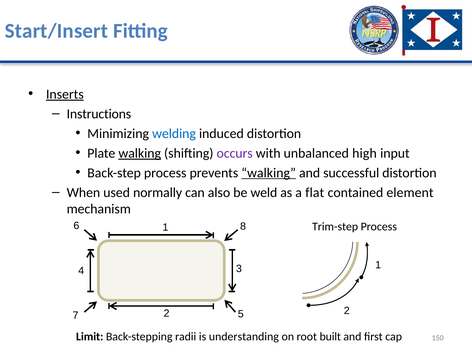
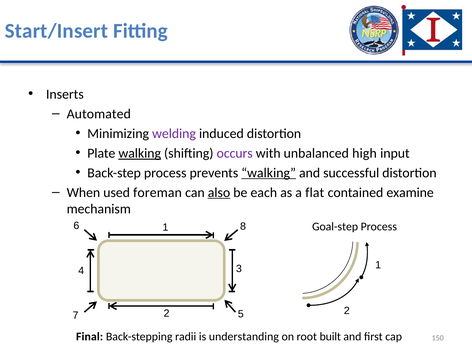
Inserts underline: present -> none (65, 94)
Instructions: Instructions -> Automated (99, 114)
welding colour: blue -> purple (174, 134)
normally: normally -> foreman (158, 192)
also underline: none -> present (219, 192)
weld: weld -> each (264, 192)
element: element -> examine (410, 192)
Trim-step: Trim-step -> Goal-step (335, 227)
Limit: Limit -> Final (90, 337)
